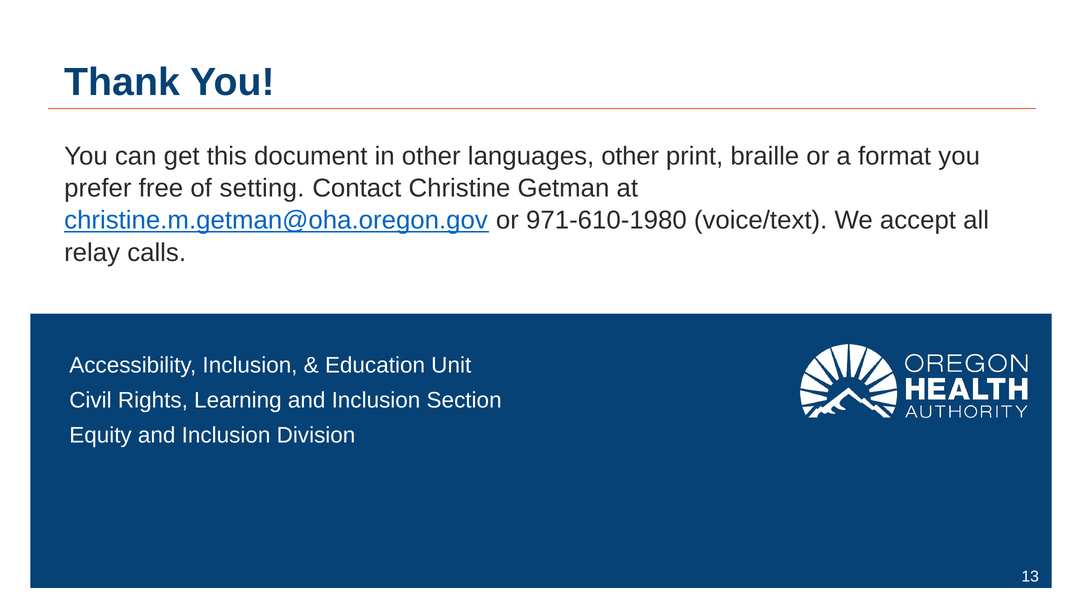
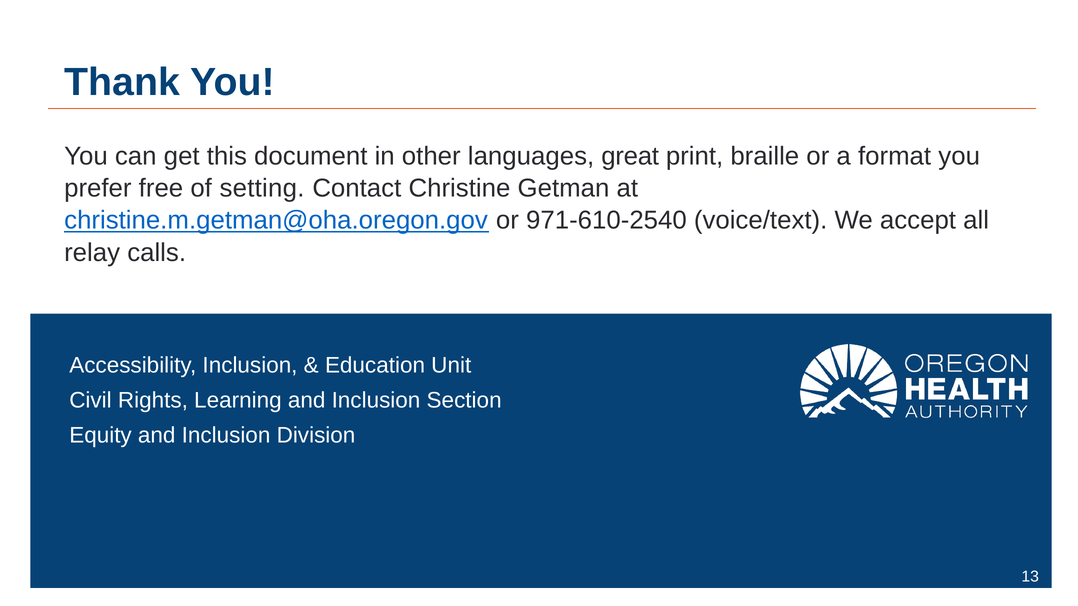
languages other: other -> great (630, 156)
971-610-1980: 971-610-1980 -> 971-610-2540 (606, 220)
